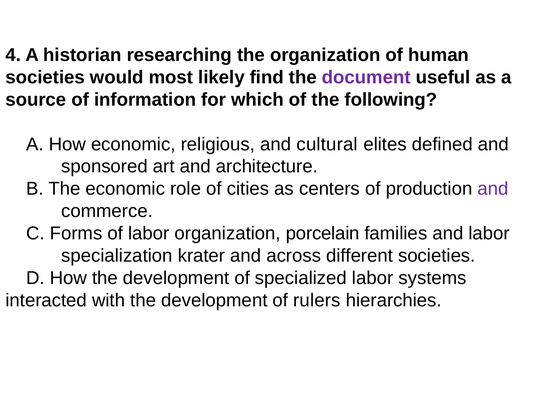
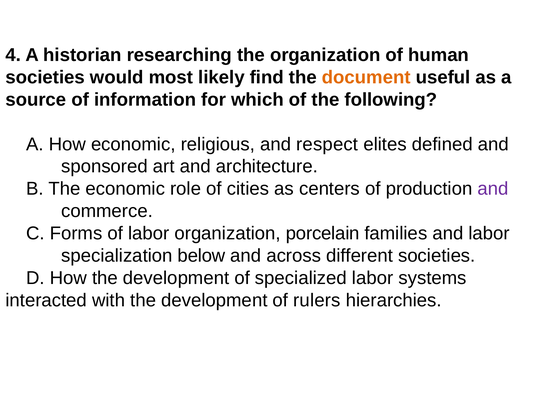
document colour: purple -> orange (366, 77)
cultural: cultural -> respect (327, 144)
krater: krater -> below (202, 256)
